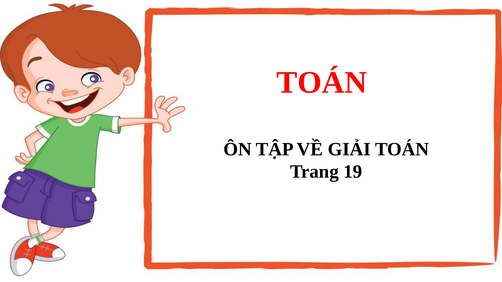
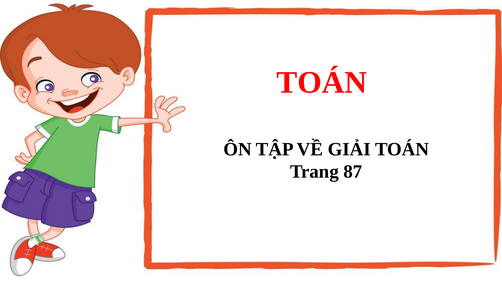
19: 19 -> 87 (353, 172)
